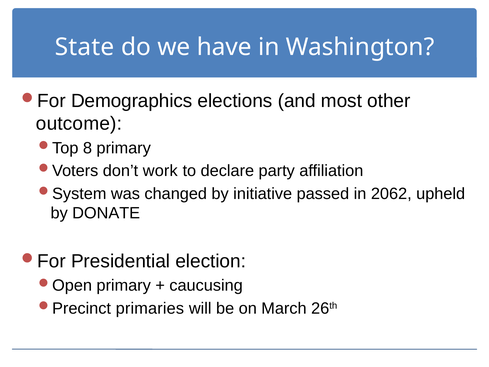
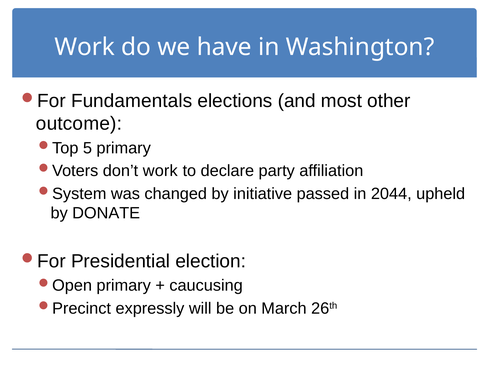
State: State -> Work (85, 47)
Demographics: Demographics -> Fundamentals (132, 101)
8: 8 -> 5 (87, 148)
2062: 2062 -> 2044 (391, 193)
primaries: primaries -> expressly (150, 308)
